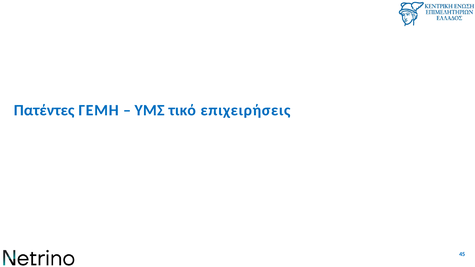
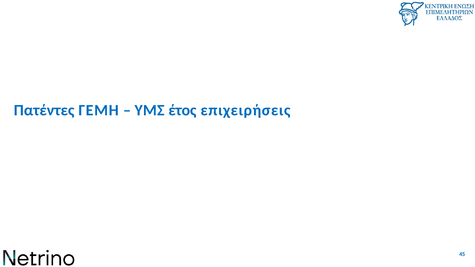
τικό: τικό -> έτος (182, 110)
